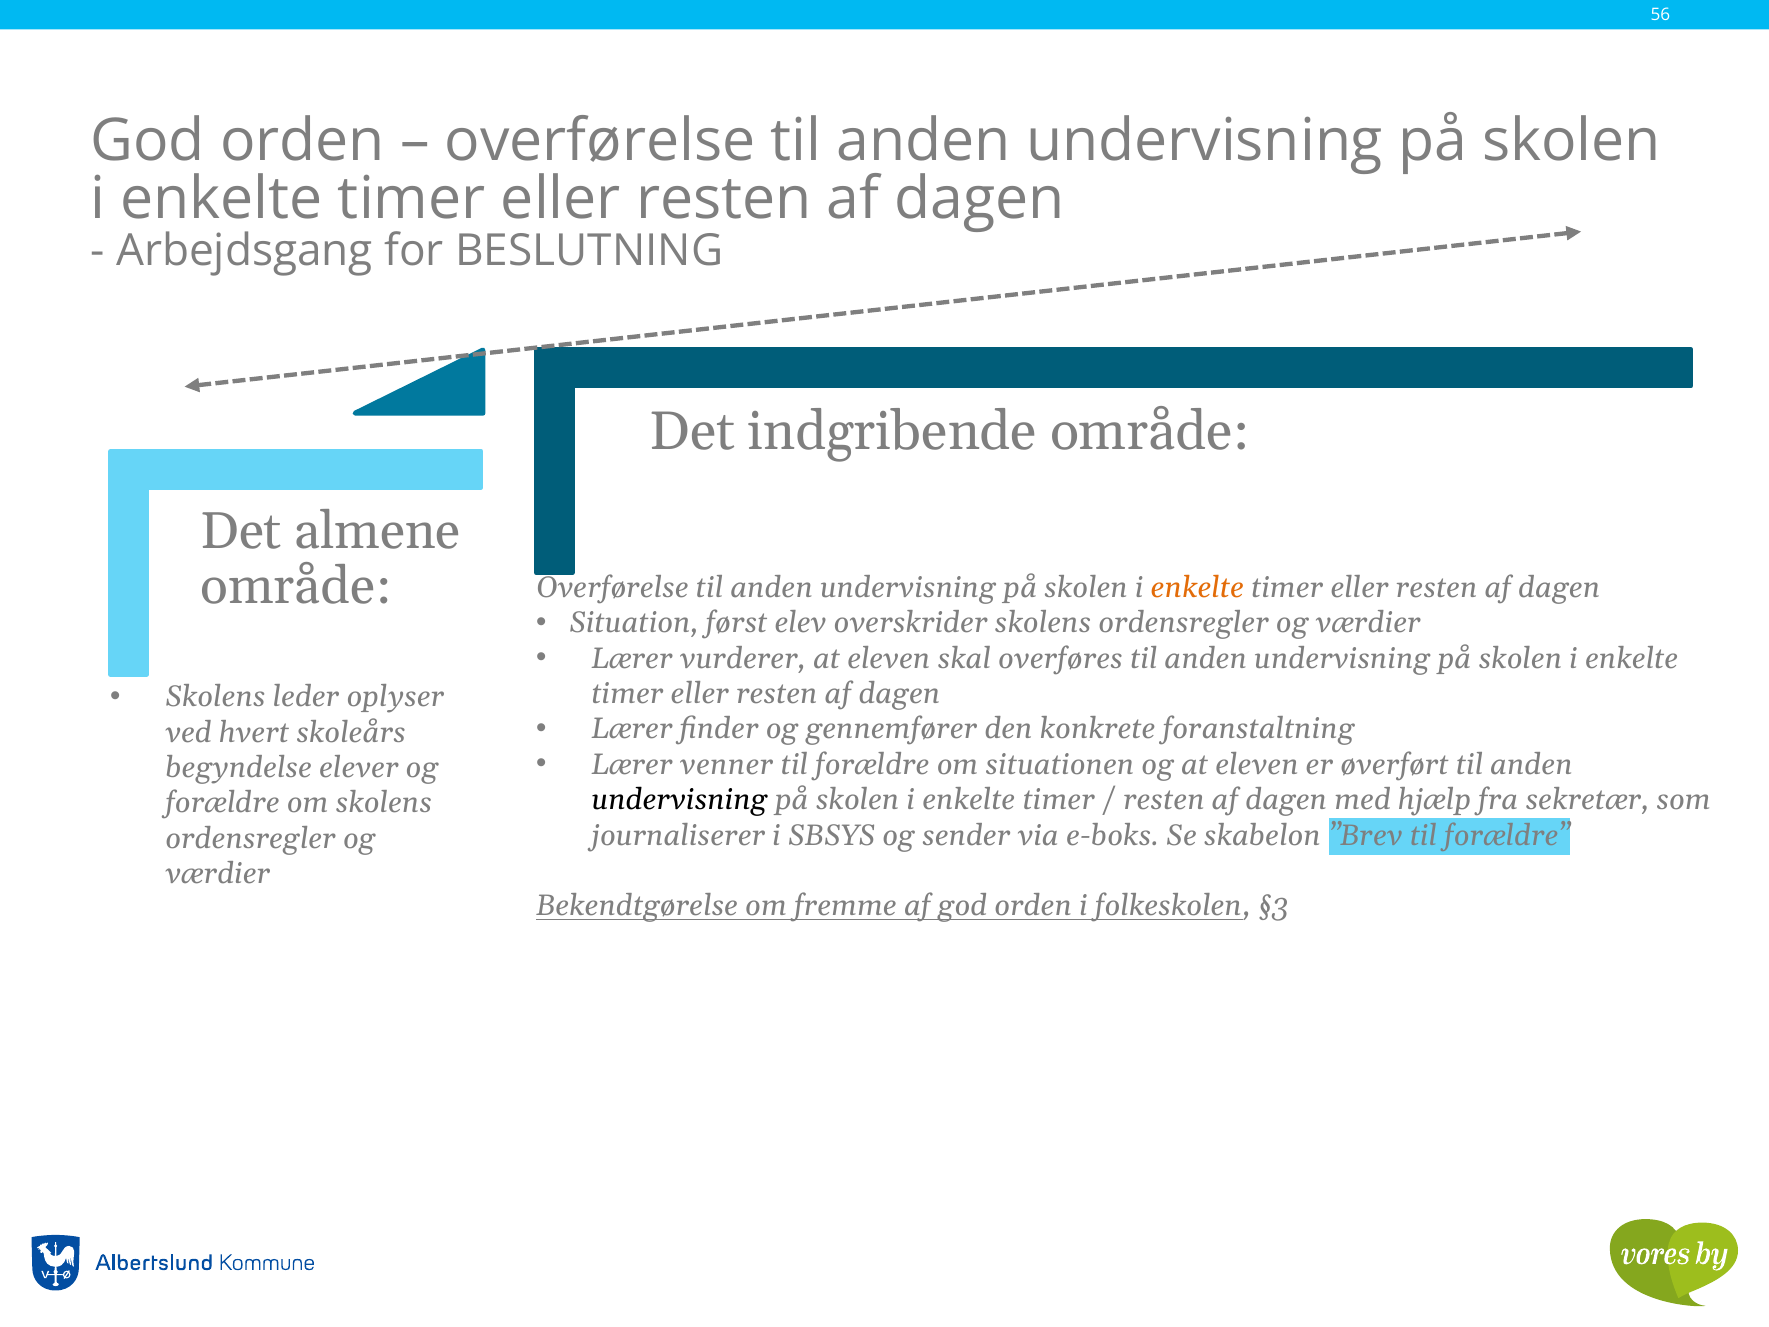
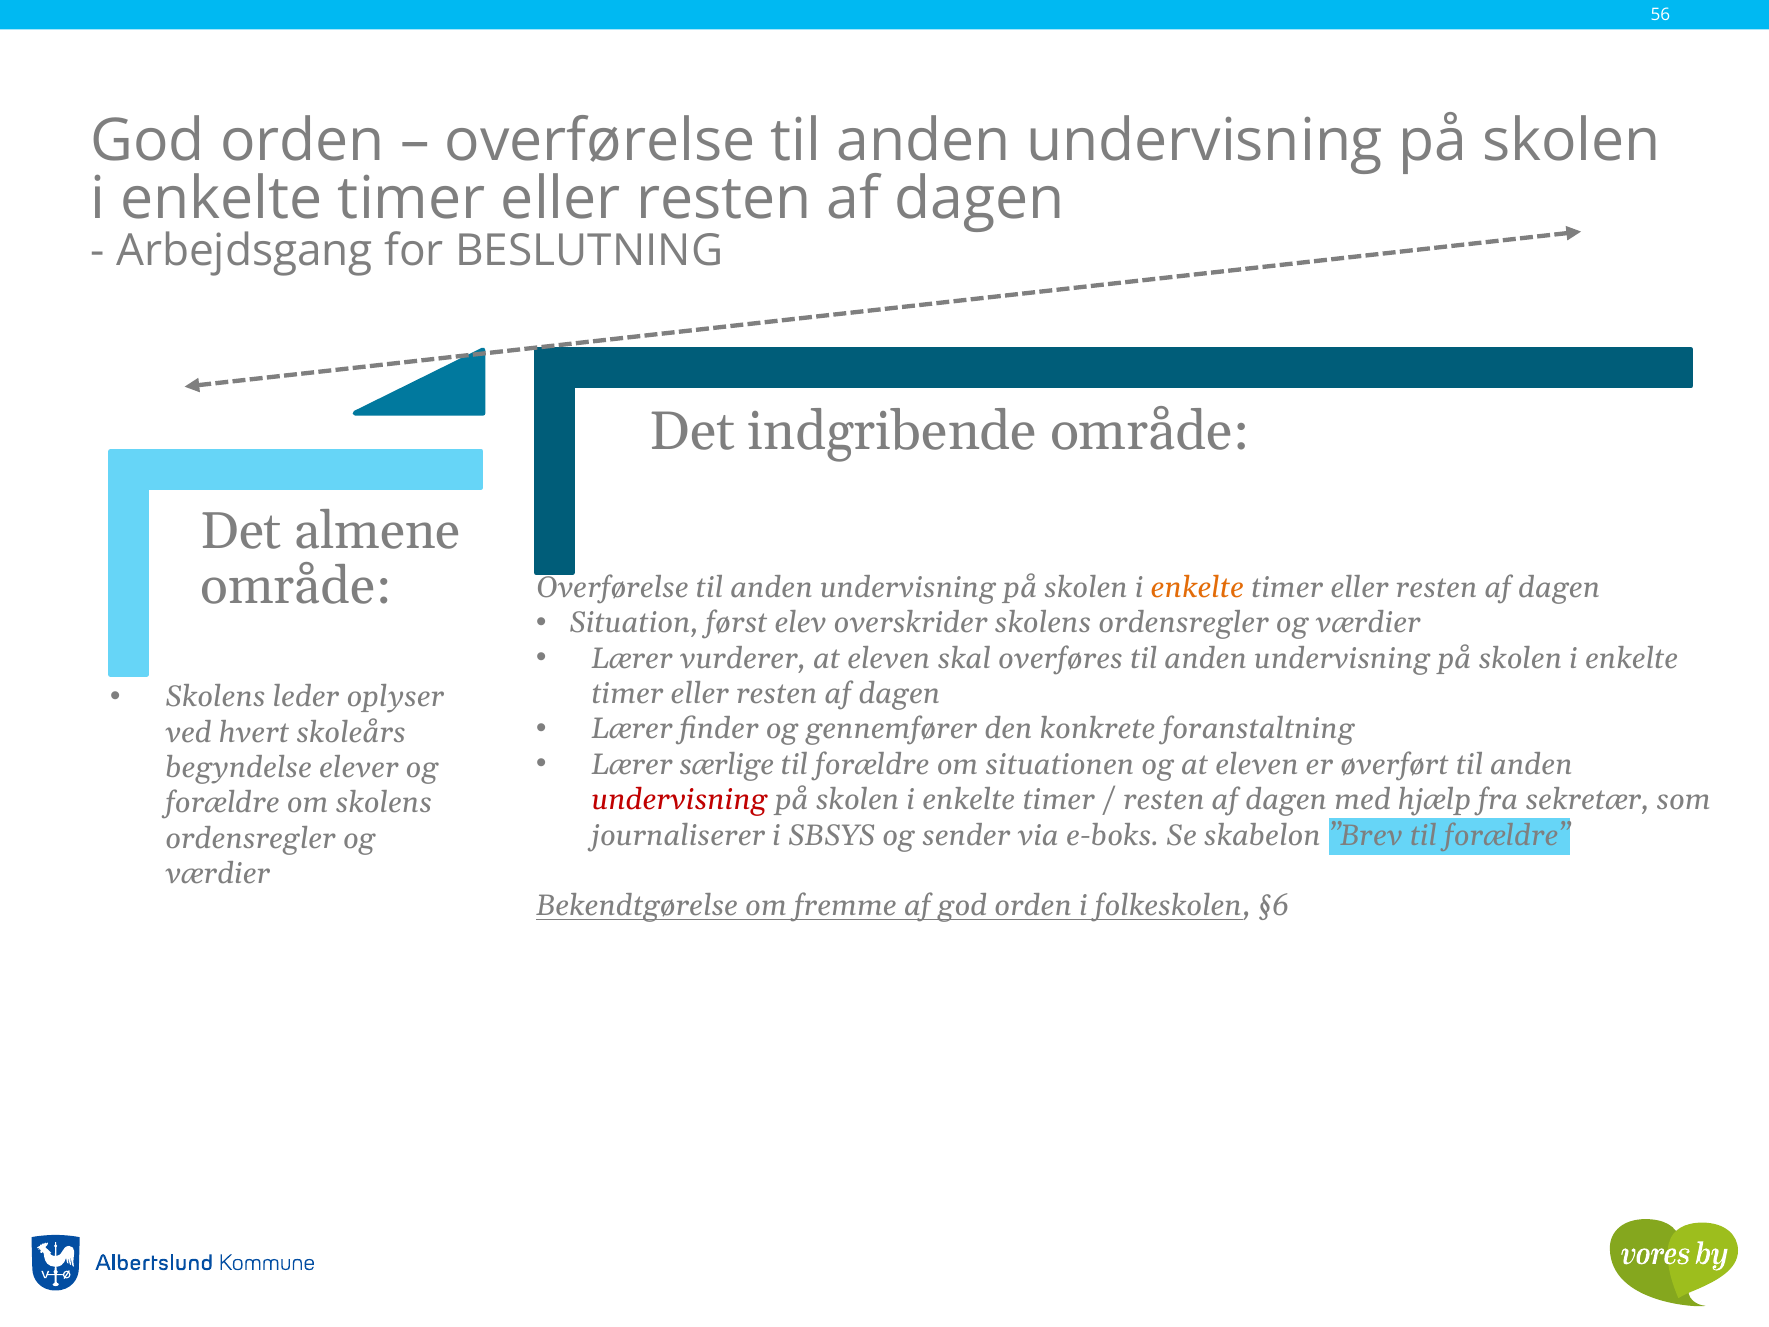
venner: venner -> særlige (727, 764)
undervisning colour: black -> red (679, 800)
§3: §3 -> §6 (1273, 906)
